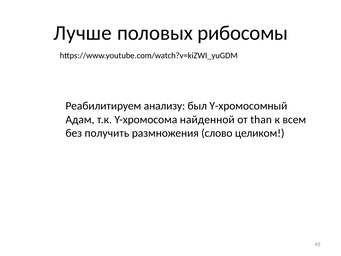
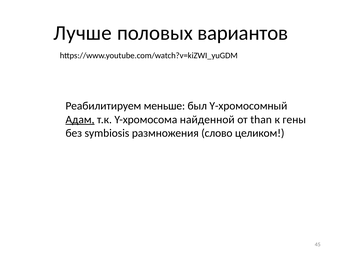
рибосомы: рибосомы -> вариантов (243, 33)
анализу: анализу -> меньше (164, 106)
Адам underline: none -> present (80, 119)
всем: всем -> гены (294, 119)
получить: получить -> symbiosis (107, 133)
